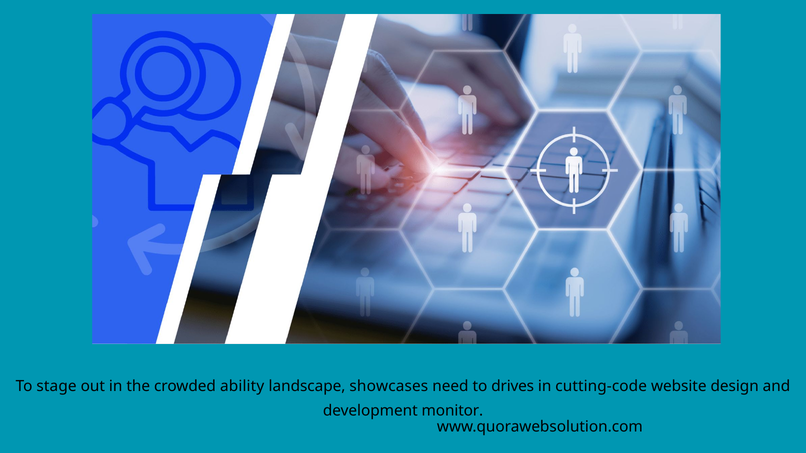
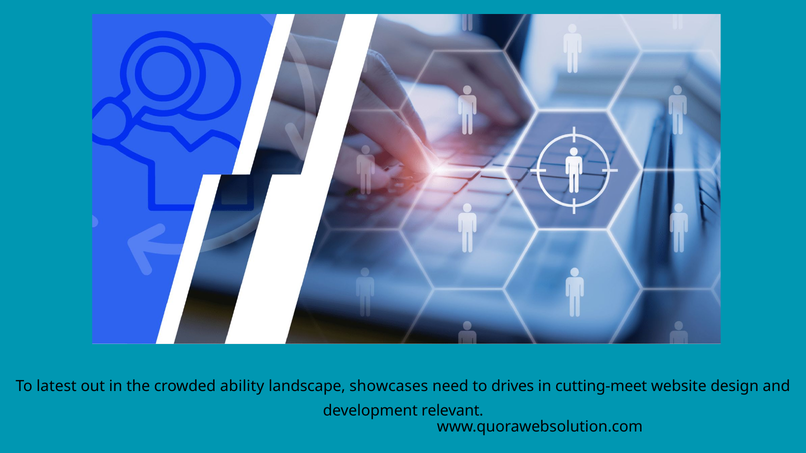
stage: stage -> latest (57, 387)
cutting-code: cutting-code -> cutting-meet (601, 387)
monitor: monitor -> relevant (452, 411)
